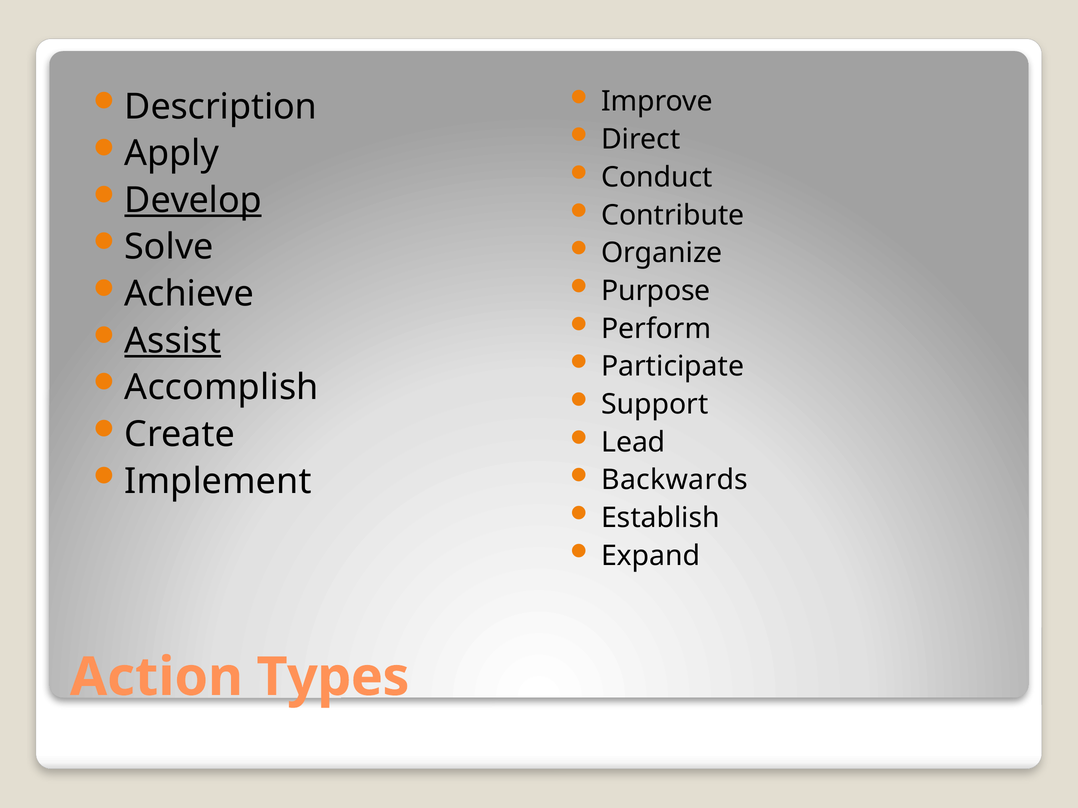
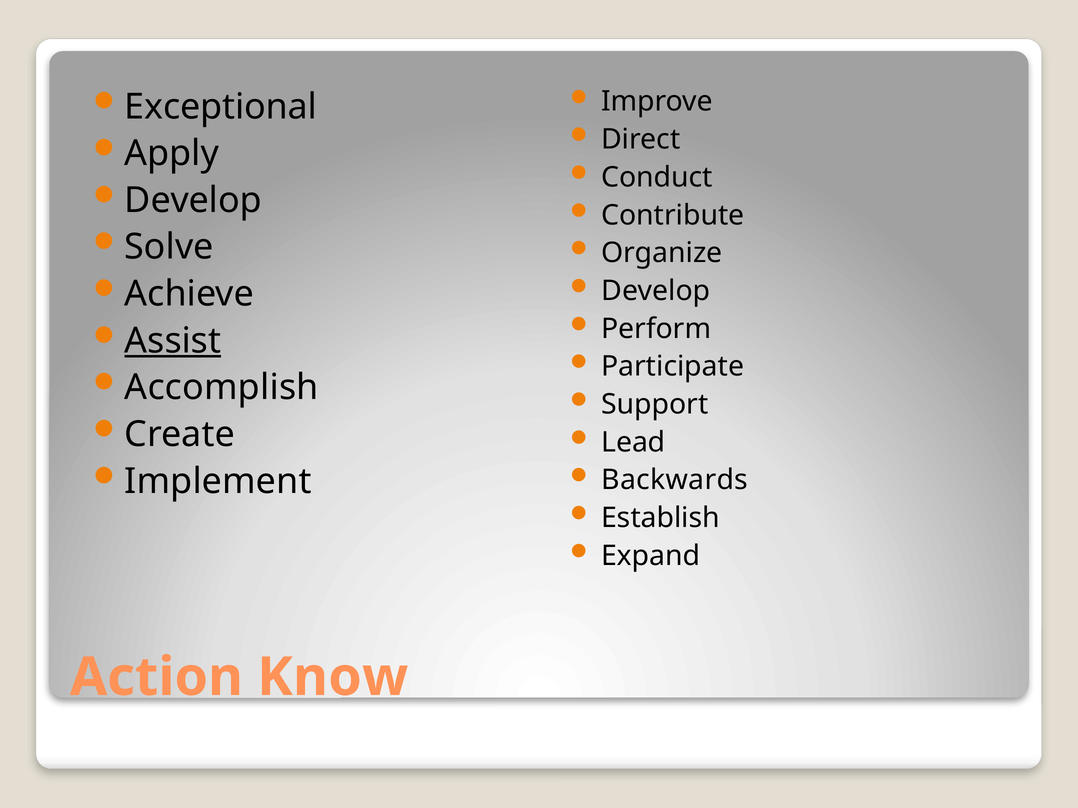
Description: Description -> Exceptional (221, 107)
Develop underline: present -> none (193, 200)
Purpose: Purpose -> Develop (656, 291)
Types: Types -> Know (333, 678)
